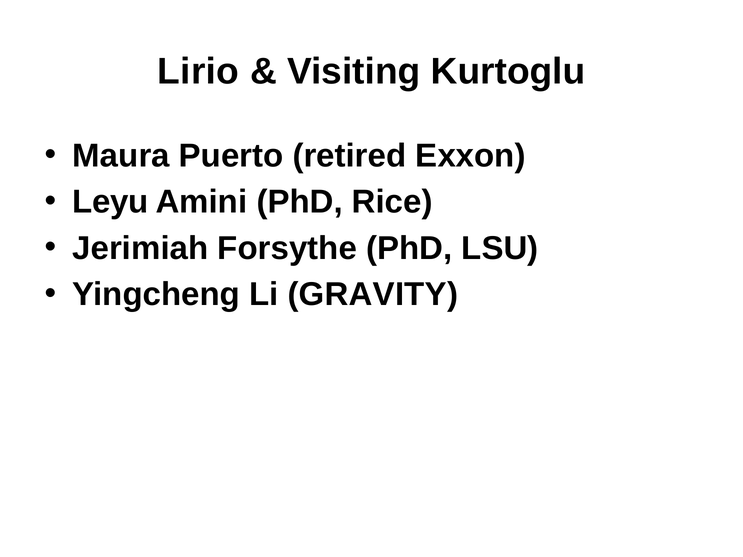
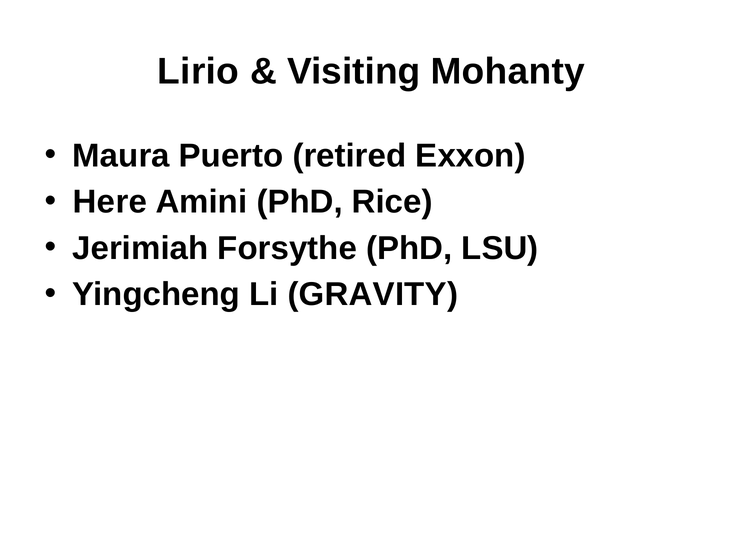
Kurtoglu: Kurtoglu -> Mohanty (508, 71)
Leyu: Leyu -> Here (110, 202)
